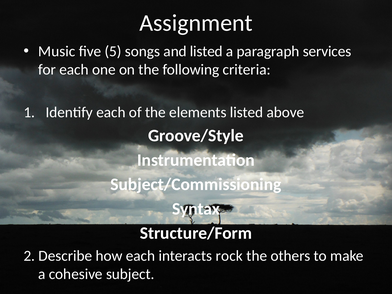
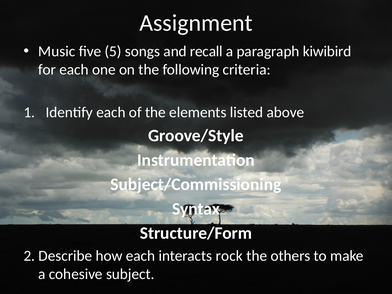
and listed: listed -> recall (206, 51)
services: services -> kiwibird (327, 51)
